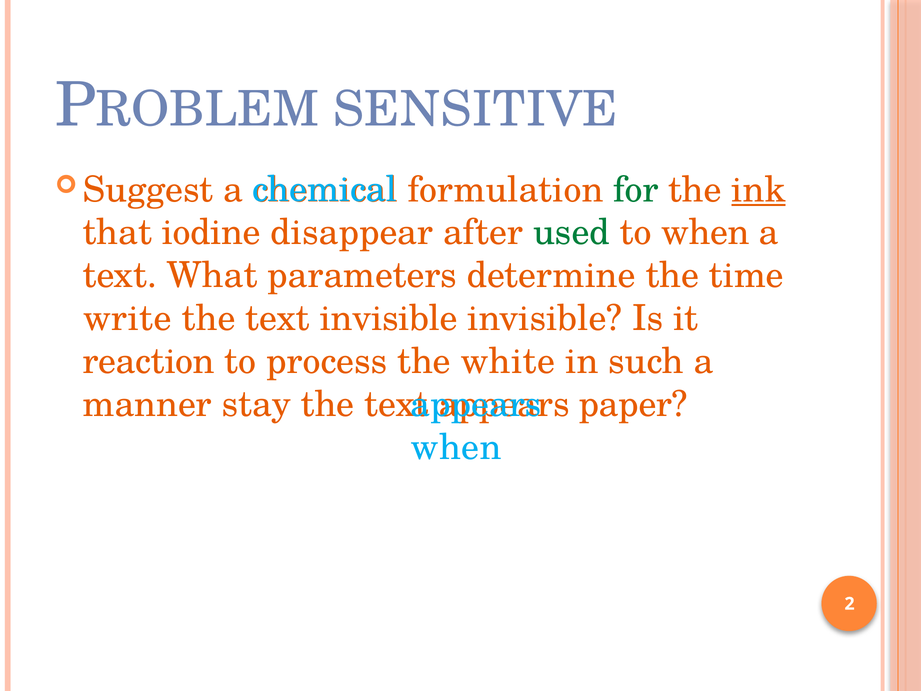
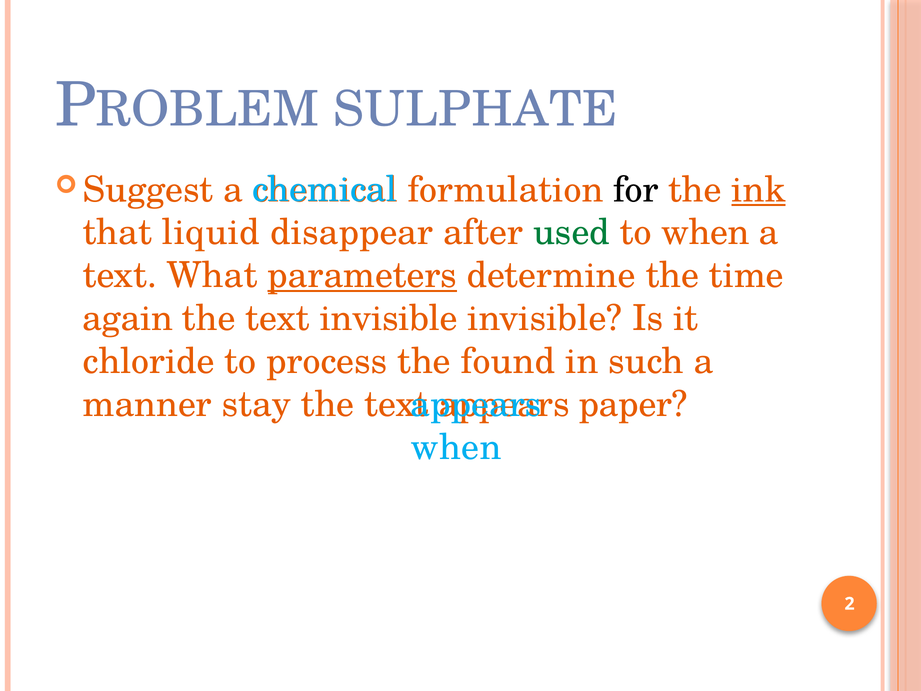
SENSITIVE: SENSITIVE -> SULPHATE (475, 110)
for colour: green -> black (636, 190)
iodine: iodine -> liquid (211, 233)
parameters underline: none -> present (362, 275)
write: write -> again (128, 318)
reaction: reaction -> chloride (149, 361)
white: white -> found (508, 361)
